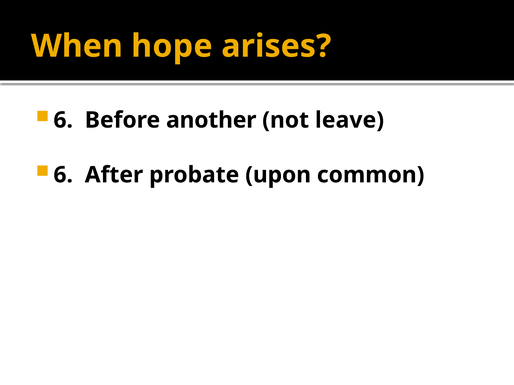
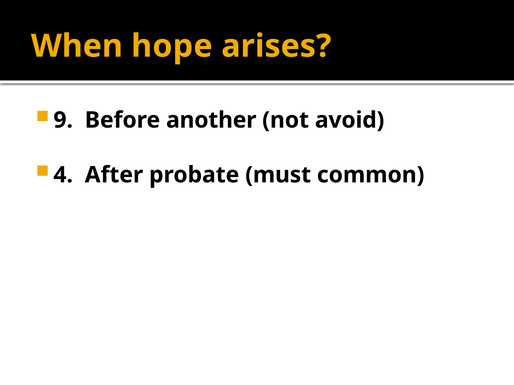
6: 6 -> 9 (63, 120)
leave: leave -> avoid (350, 120)
6: 6 -> 4 (63, 175)
upon: upon -> must (278, 175)
